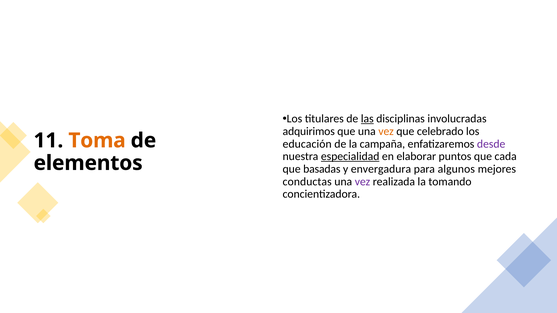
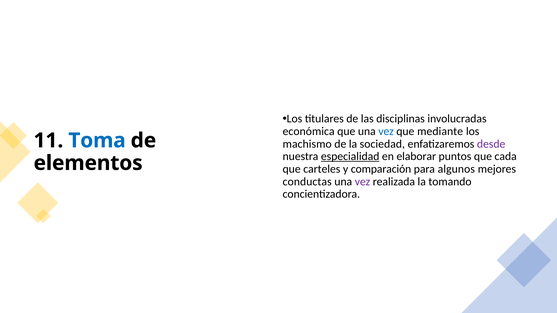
las underline: present -> none (367, 119)
adquirimos: adquirimos -> económica (309, 131)
vez colour: orange -> blue (386, 131)
celebrado: celebrado -> mediante (440, 131)
Toma colour: orange -> blue (97, 141)
educación: educación -> machismo (307, 144)
campaña: campaña -> sociedad (382, 144)
basadas: basadas -> carteles (322, 169)
envergadura: envergadura -> comparación (381, 169)
